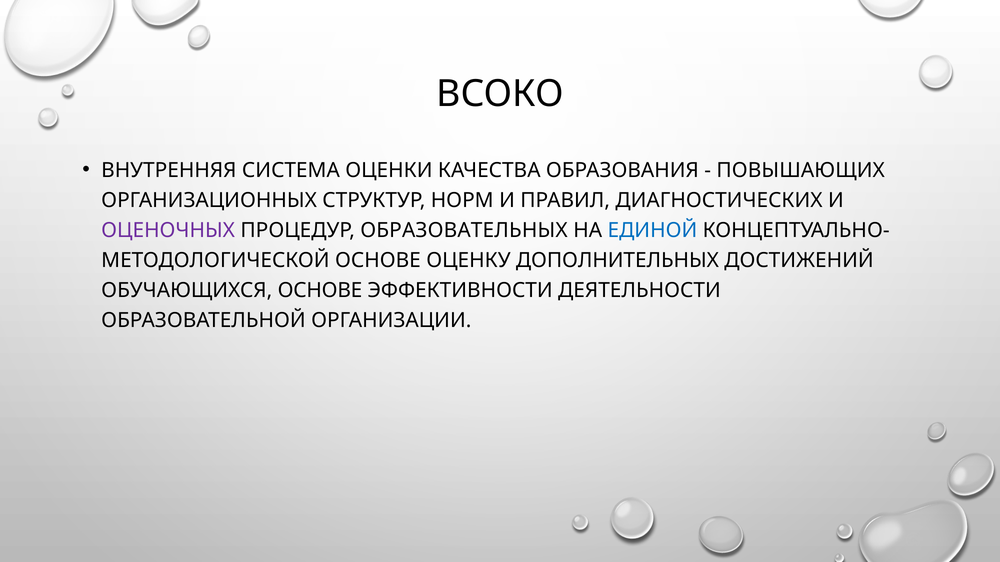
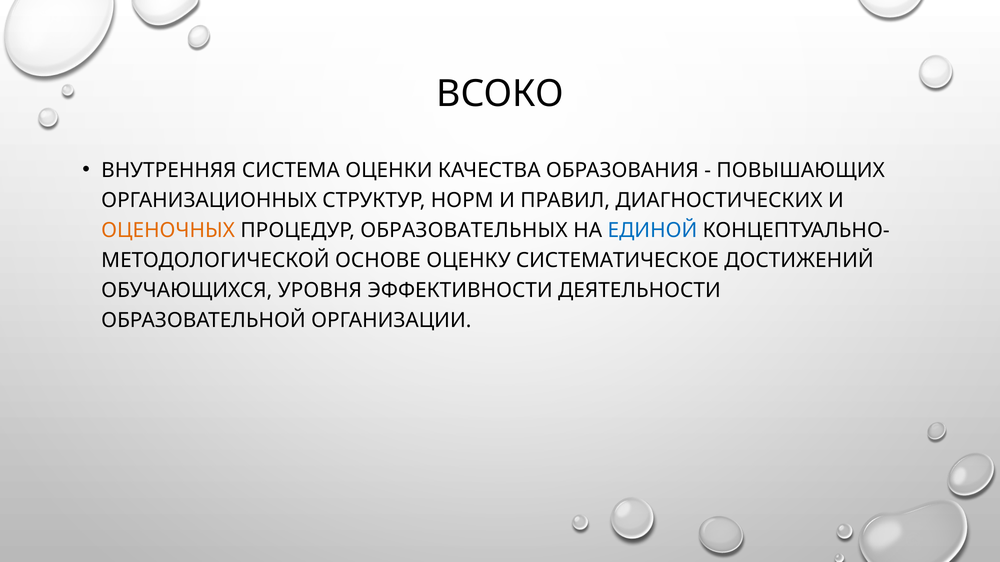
ОЦЕНОЧНЫХ colour: purple -> orange (168, 230)
ДОПОЛНИТЕЛЬНЫХ: ДОПОЛНИТЕЛЬНЫХ -> СИСТЕМАТИЧЕСКОЕ (617, 260)
ОБУЧАЮЩИХСЯ ОСНОВЕ: ОСНОВЕ -> УРОВНЯ (320, 290)
